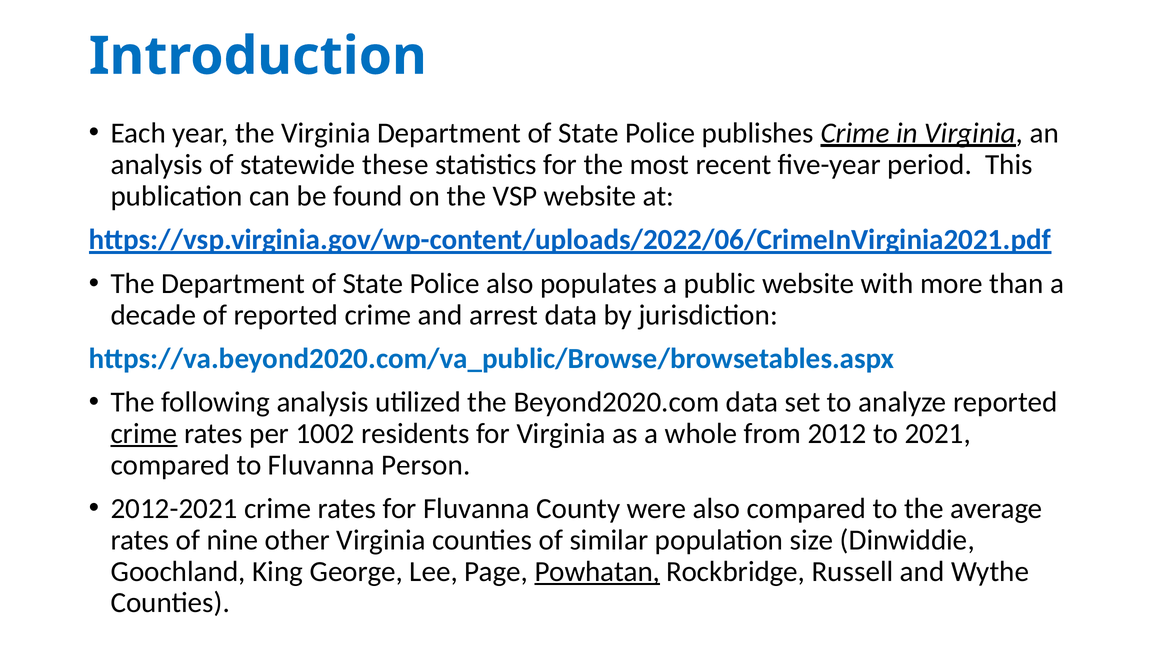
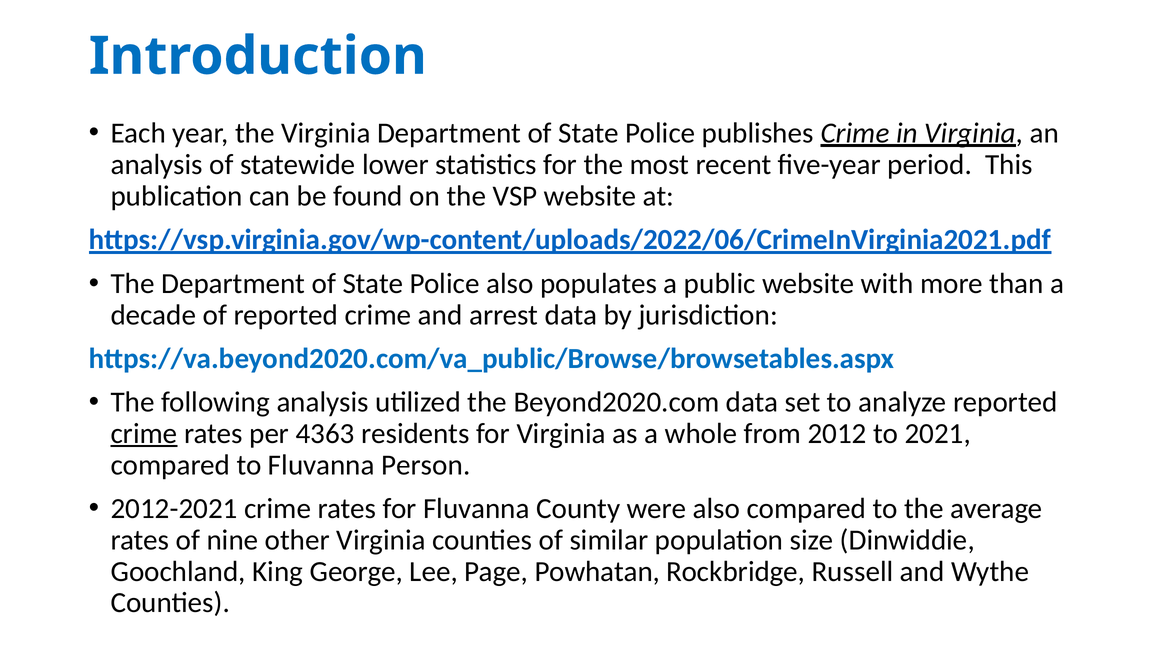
these: these -> lower (395, 165)
1002: 1002 -> 4363 (325, 434)
Powhatan underline: present -> none (597, 572)
